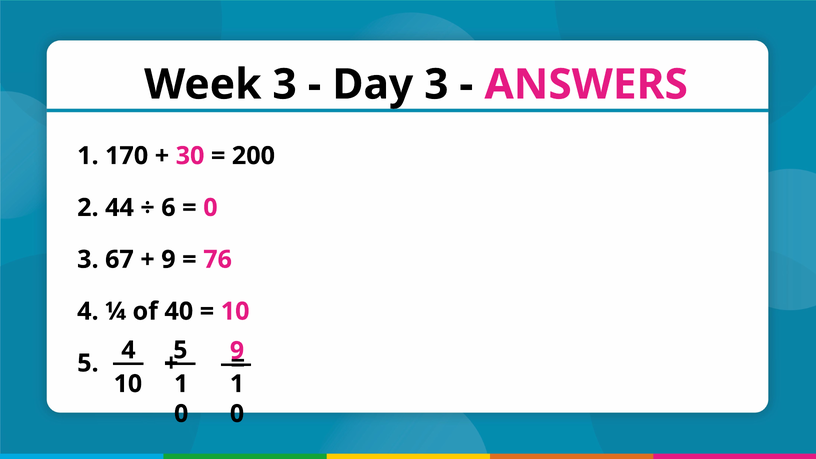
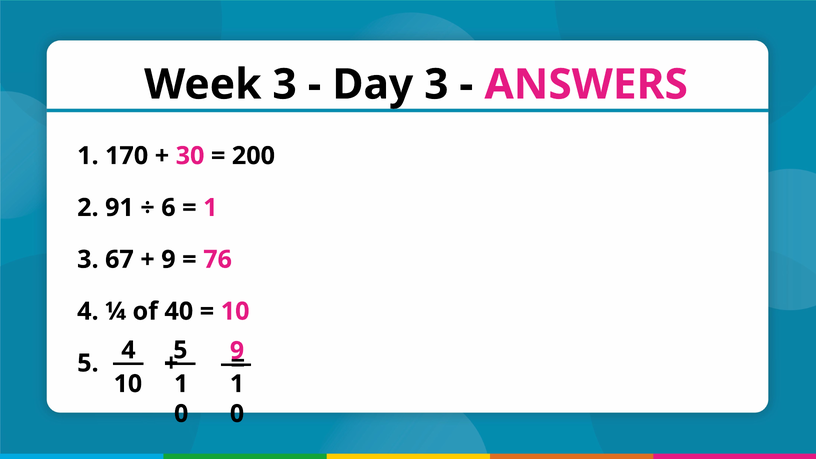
44: 44 -> 91 (119, 208)
0: 0 -> 1 (210, 208)
